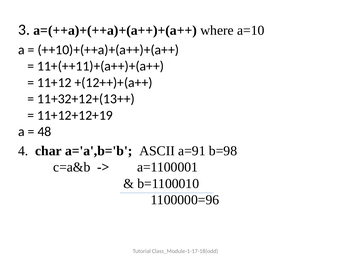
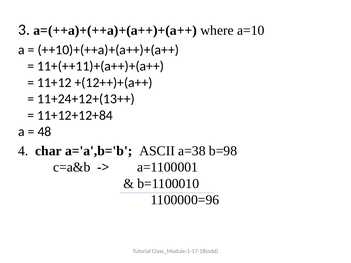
11+32+12+(13++: 11+32+12+(13++ -> 11+24+12+(13++ (86, 99)
11+12+12+19: 11+12+12+19 -> 11+12+12+84 (75, 115)
a=91: a=91 -> a=38 (192, 151)
